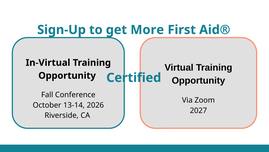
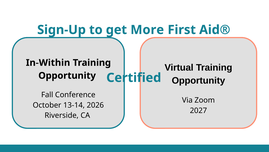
In-Virtual: In-Virtual -> In-Within (48, 62)
